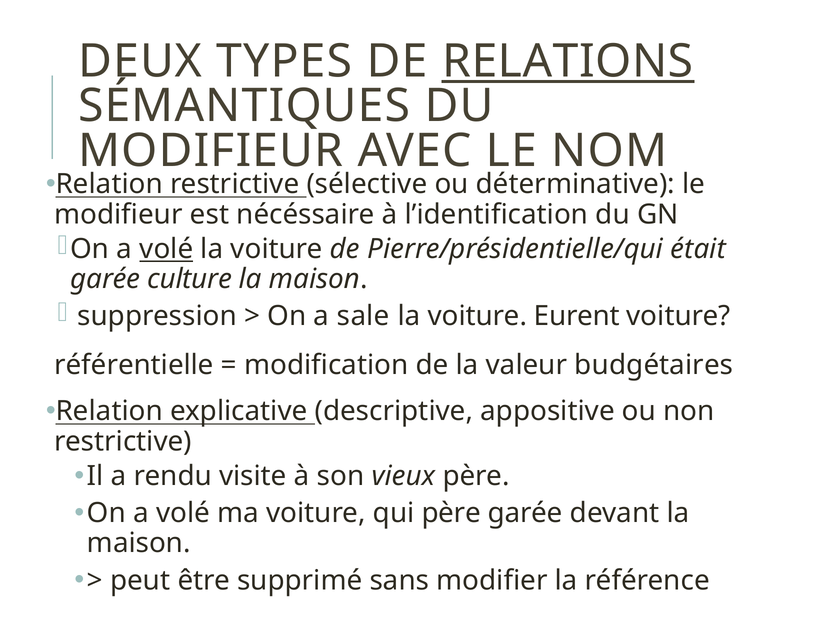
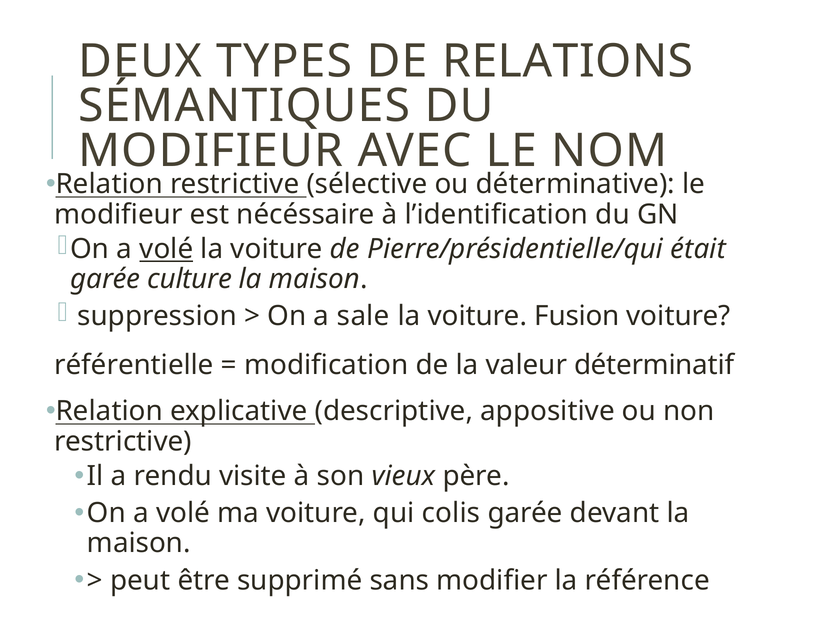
RELATIONS underline: present -> none (568, 62)
Eurent: Eurent -> Fusion (577, 316)
budgétaires: budgétaires -> déterminatif (654, 365)
qui père: père -> colis (451, 513)
